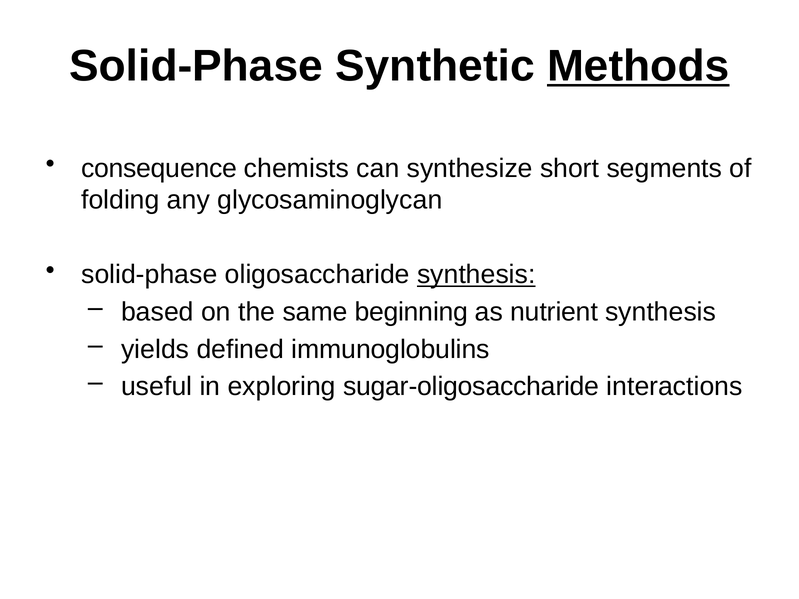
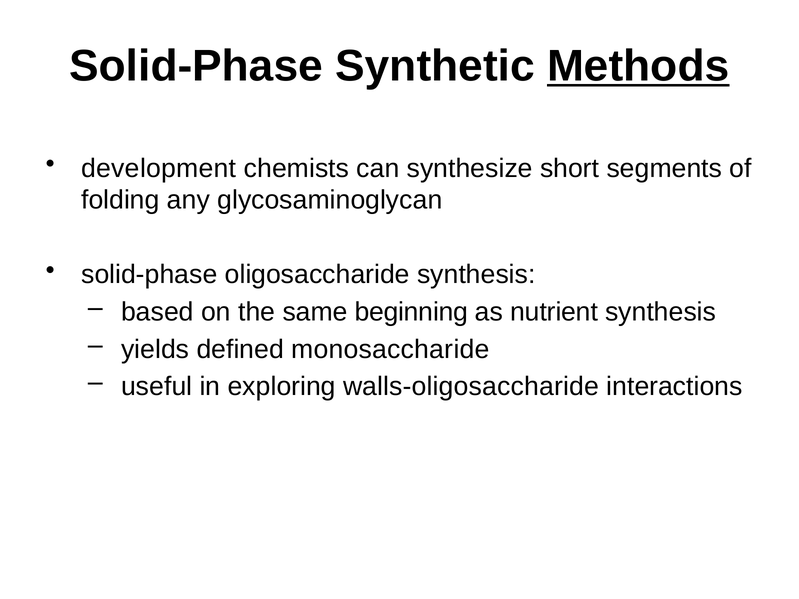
consequence: consequence -> development (159, 168)
synthesis underline: present -> none (476, 275)
immunoglobulins: immunoglobulins -> monosaccharide (390, 349)
sugar-oligosaccharide: sugar-oligosaccharide -> walls-oligosaccharide (471, 387)
